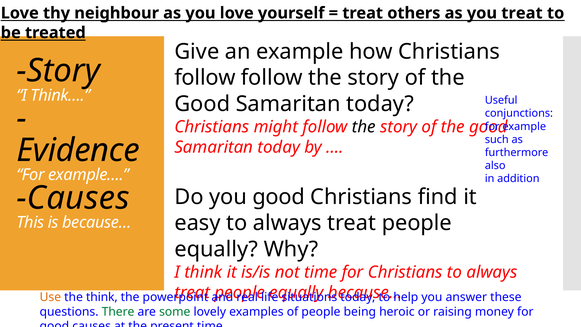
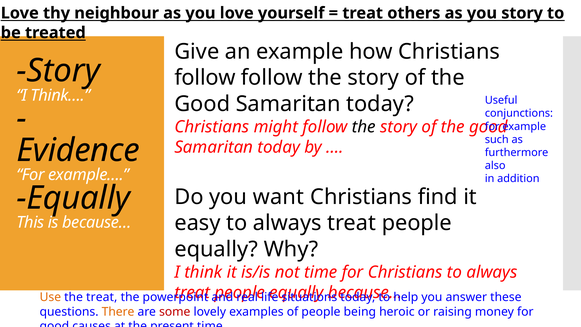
you treat: treat -> story (522, 13)
Causes: Causes -> Equally (73, 198)
you good: good -> want (278, 197)
the think: think -> treat (102, 297)
There colour: green -> orange (118, 312)
some colour: green -> red (175, 312)
